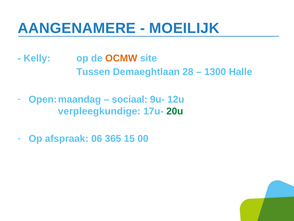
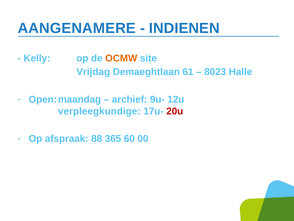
MOEILIJK: MOEILIJK -> INDIENEN (184, 28)
Tussen: Tussen -> Vrijdag (93, 72)
28: 28 -> 61 (188, 72)
1300: 1300 -> 8023 (215, 72)
sociaal: sociaal -> archief (130, 99)
20u colour: green -> red (175, 111)
06: 06 -> 88 (97, 138)
15: 15 -> 60 (129, 138)
